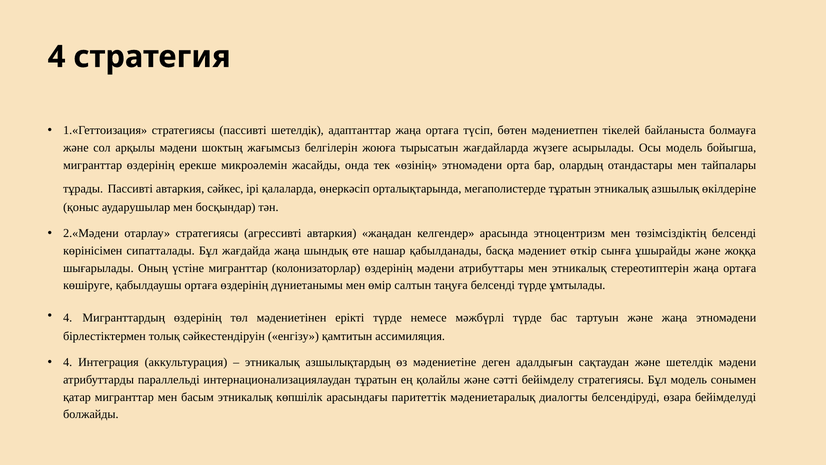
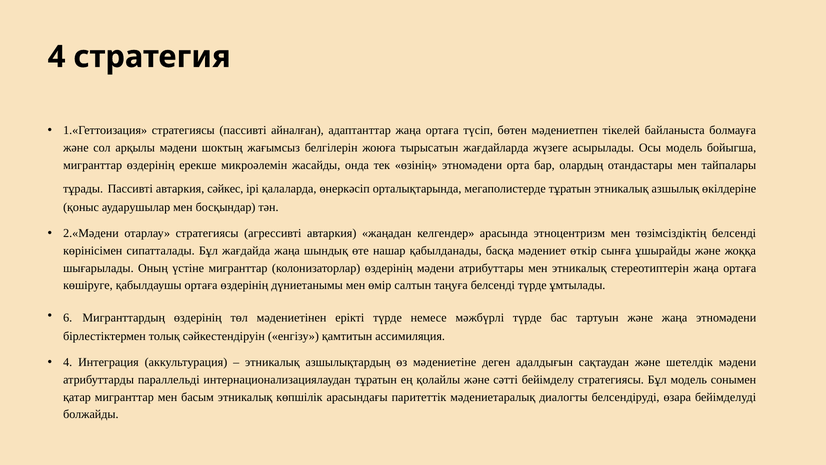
пассивті шетелдік: шетелдік -> айналған (297, 130)
4: 4 -> 6 (68, 318)
